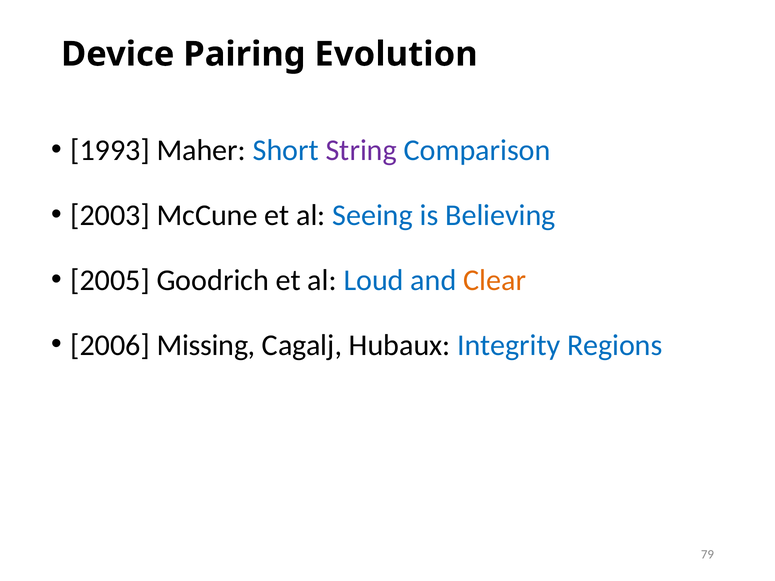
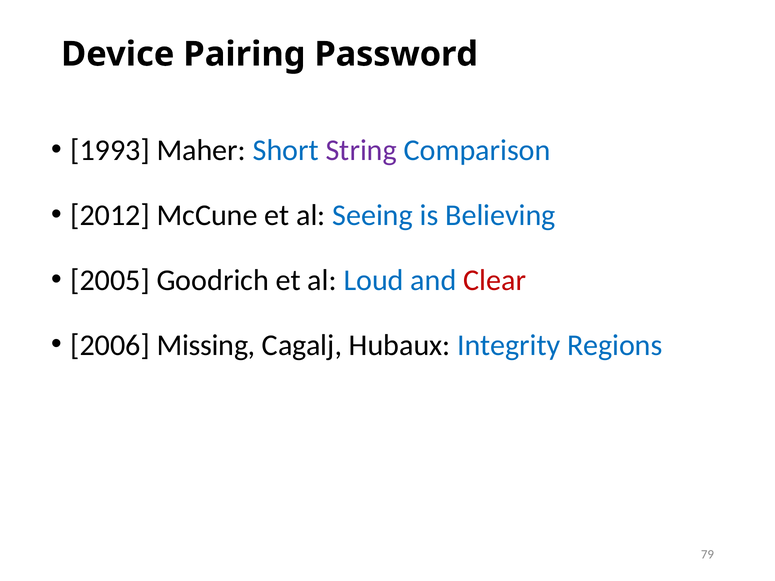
Evolution: Evolution -> Password (396, 54)
2003: 2003 -> 2012 (110, 215)
Clear colour: orange -> red (495, 280)
